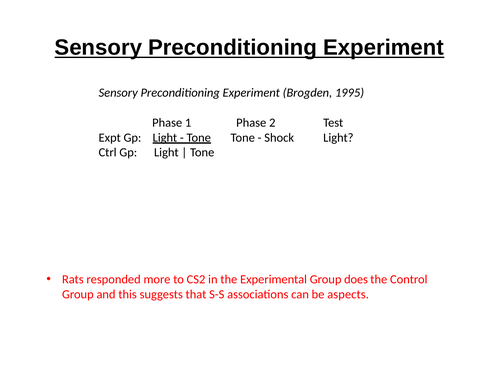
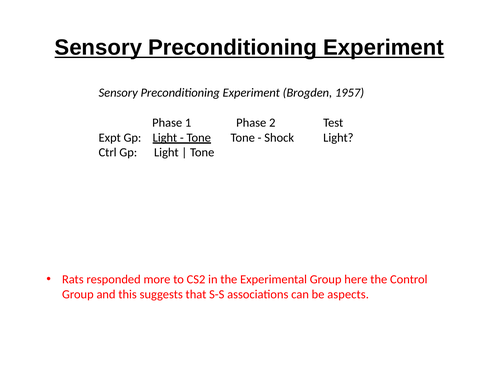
1995: 1995 -> 1957 (350, 93)
does: does -> here (356, 280)
